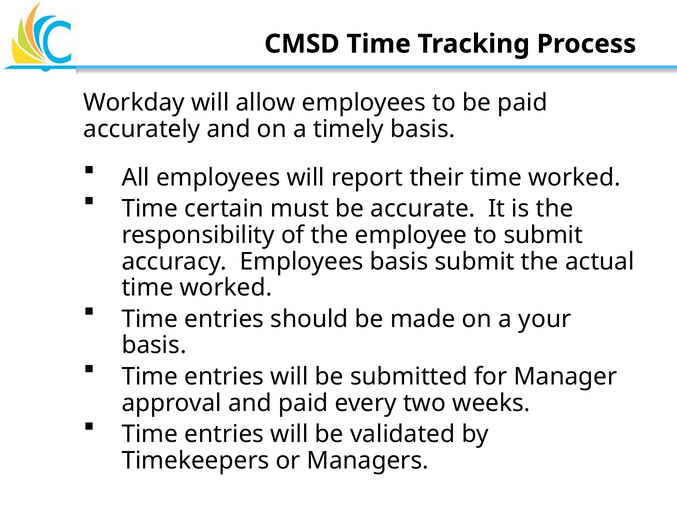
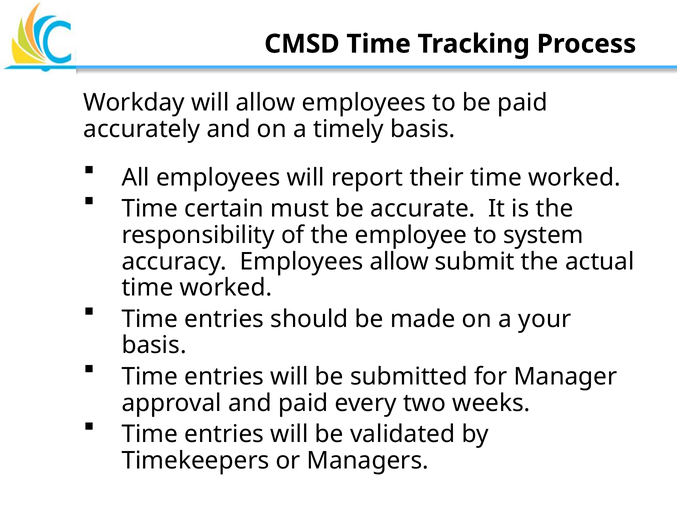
to submit: submit -> system (543, 235)
Employees basis: basis -> allow (399, 261)
